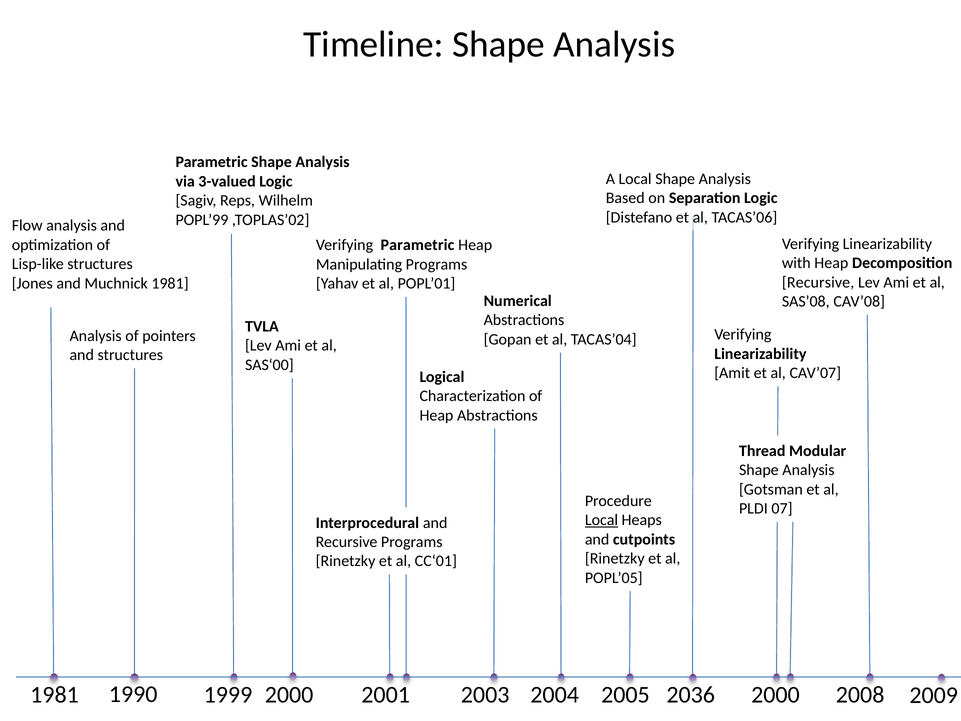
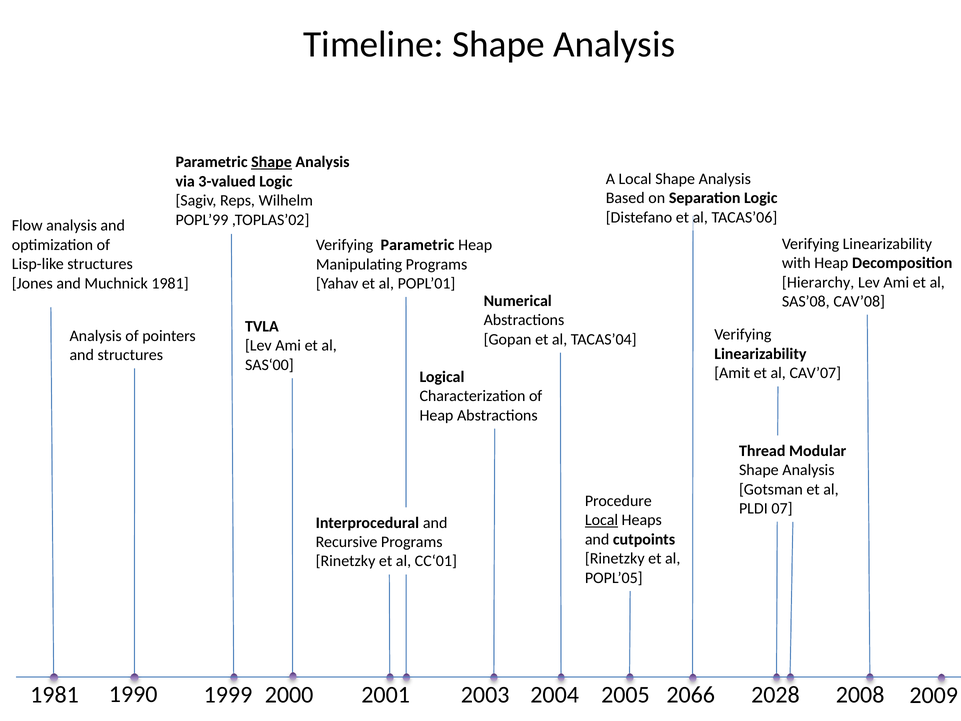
Shape underline: none -> present (271, 162)
Recursive: Recursive -> Hierarchy (818, 282)
2036: 2036 -> 2066 (691, 695)
2001 2000: 2000 -> 2028 (775, 695)
